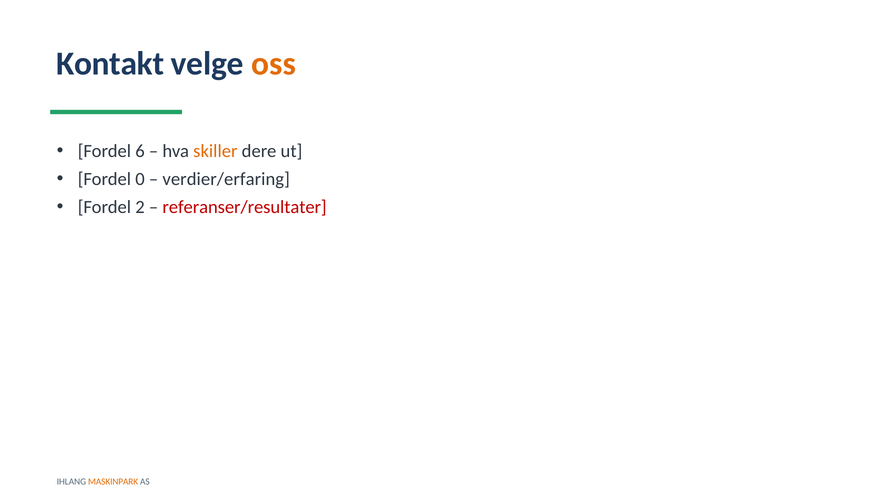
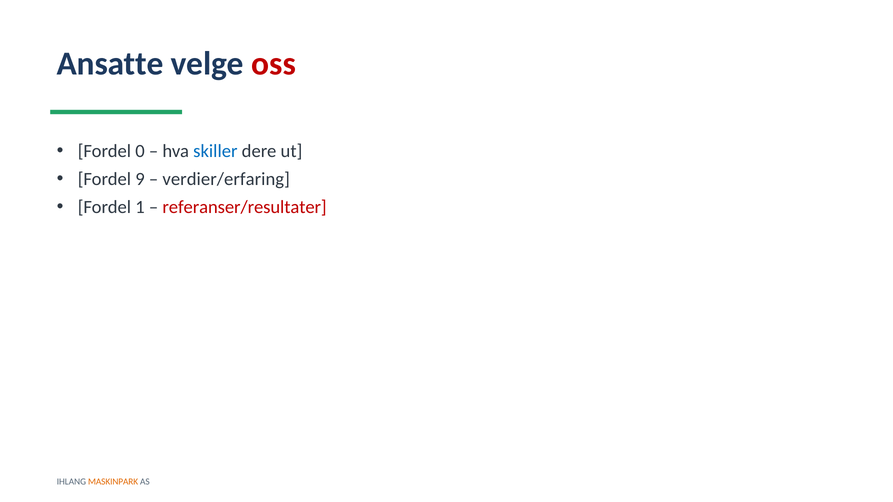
Kontakt: Kontakt -> Ansatte (110, 64)
oss colour: orange -> red (274, 64)
6: 6 -> 0 (140, 151)
skiller colour: orange -> blue (215, 151)
0: 0 -> 9 (140, 179)
2: 2 -> 1 (140, 207)
